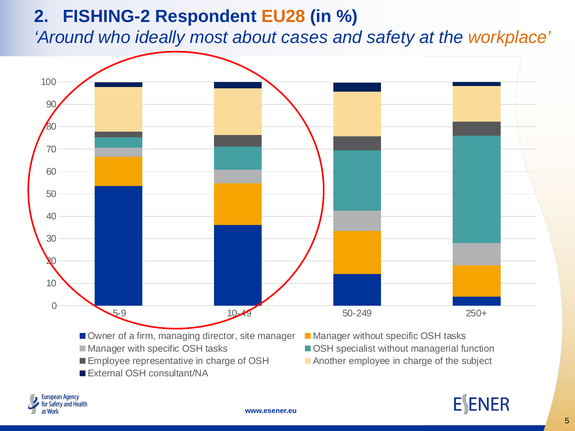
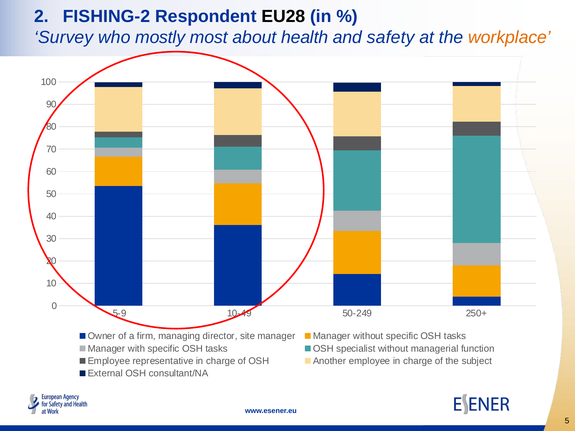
EU28 colour: orange -> black (283, 16)
Around: Around -> Survey (64, 38)
ideally: ideally -> mostly (160, 38)
cases: cases -> health (305, 38)
